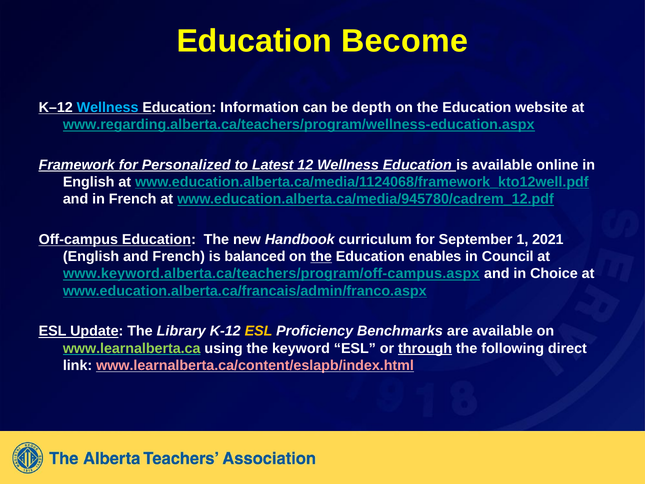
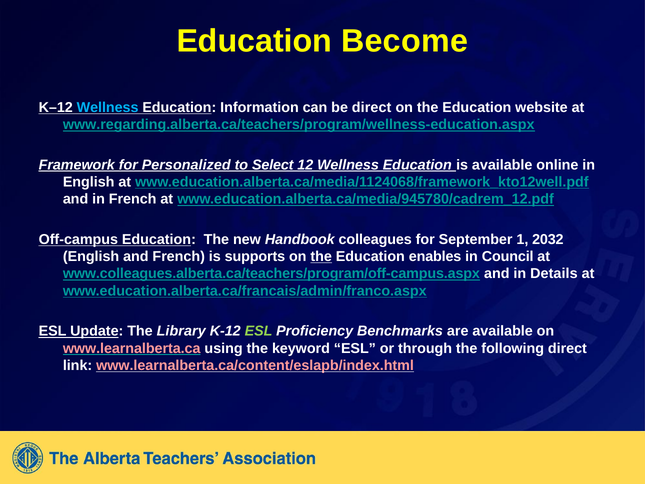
be depth: depth -> direct (372, 107)
Latest: Latest -> Select (273, 165)
curriculum: curriculum -> colleagues (375, 239)
2021: 2021 -> 2032 (548, 239)
balanced: balanced -> supports (255, 256)
www.keyword.alberta.ca/teachers/program/off-campus.aspx: www.keyword.alberta.ca/teachers/program/off-campus.aspx -> www.colleagues.alberta.ca/teachers/program/off-campus.aspx (271, 274)
Choice: Choice -> Details (554, 274)
ESL colour: yellow -> light green (259, 331)
www.learnalberta.ca colour: light green -> pink (132, 348)
through underline: present -> none (425, 348)
